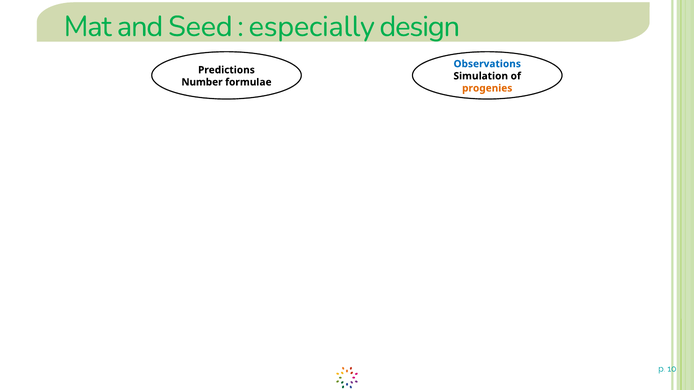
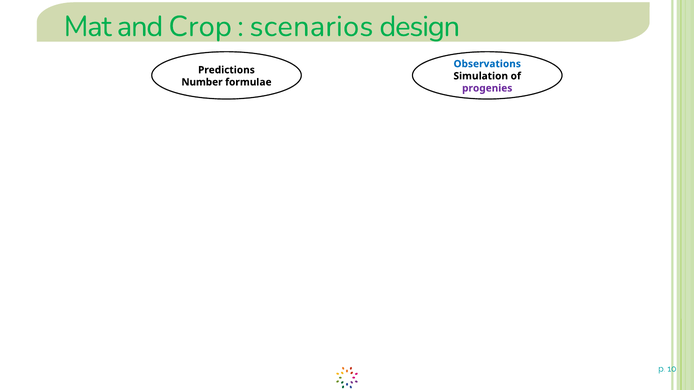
Seed: Seed -> Crop (200, 27)
especially: especially -> scenarios (311, 27)
progenies colour: orange -> purple (487, 88)
